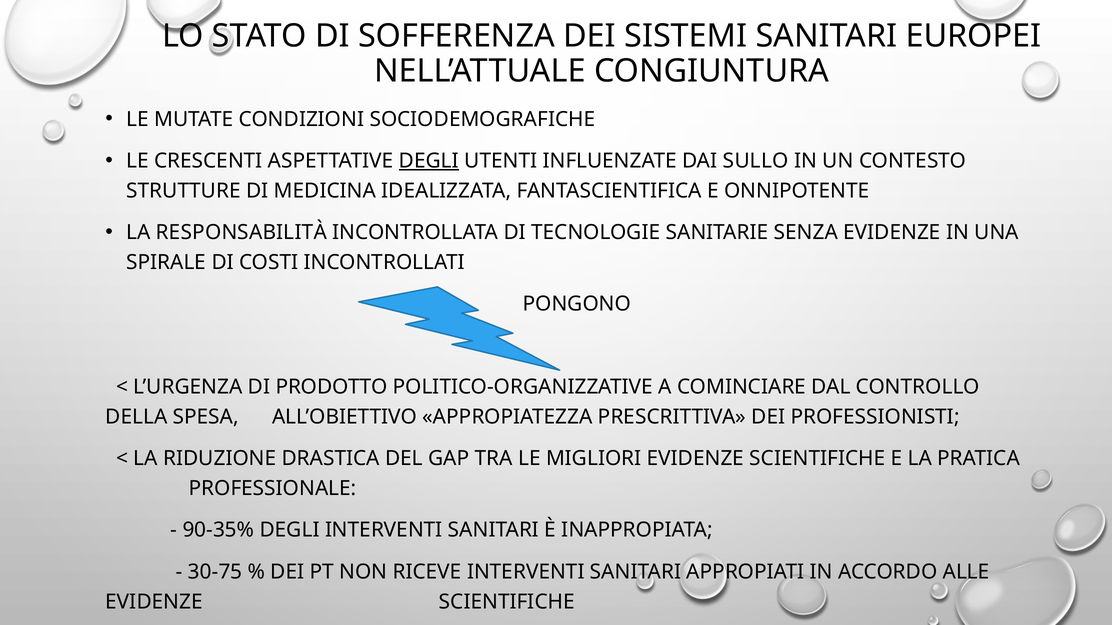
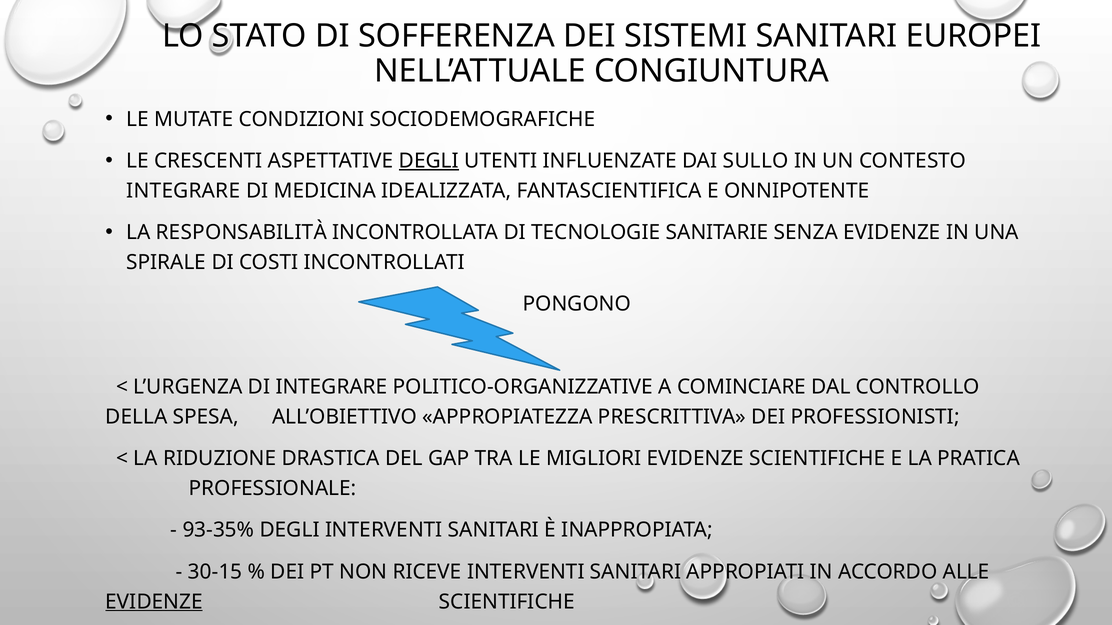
STRUTTURE: STRUTTURE -> INTEGRARE (183, 191)
DI PRODOTTO: PRODOTTO -> INTEGRARE (331, 387)
90-35%: 90-35% -> 93-35% (218, 531)
30-75: 30-75 -> 30-15 (215, 572)
EVIDENZE underline: none -> present (154, 602)
